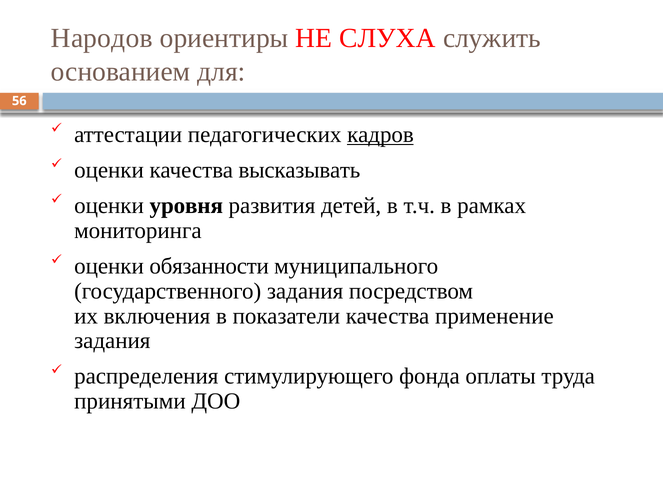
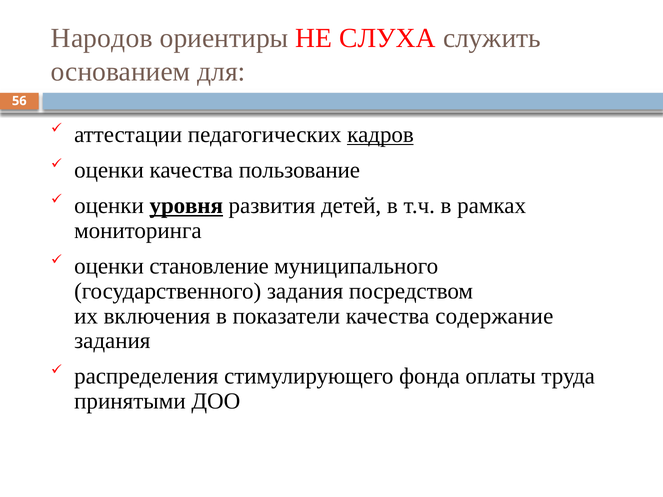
высказывать: высказывать -> пользование (299, 170)
уровня underline: none -> present (186, 206)
обязанности: обязанности -> становление (209, 266)
применение: применение -> содержание (494, 316)
